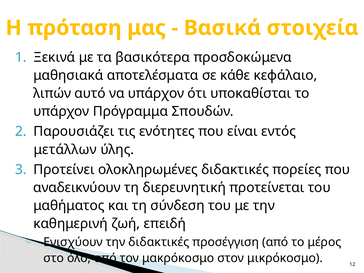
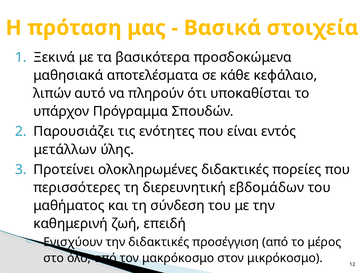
να υπάρχον: υπάρχον -> πληρούν (156, 93)
αναδεικνύουν: αναδεικνύουν -> περισσότερες (77, 188)
προτείνεται: προτείνεται -> εβδομάδων (267, 188)
